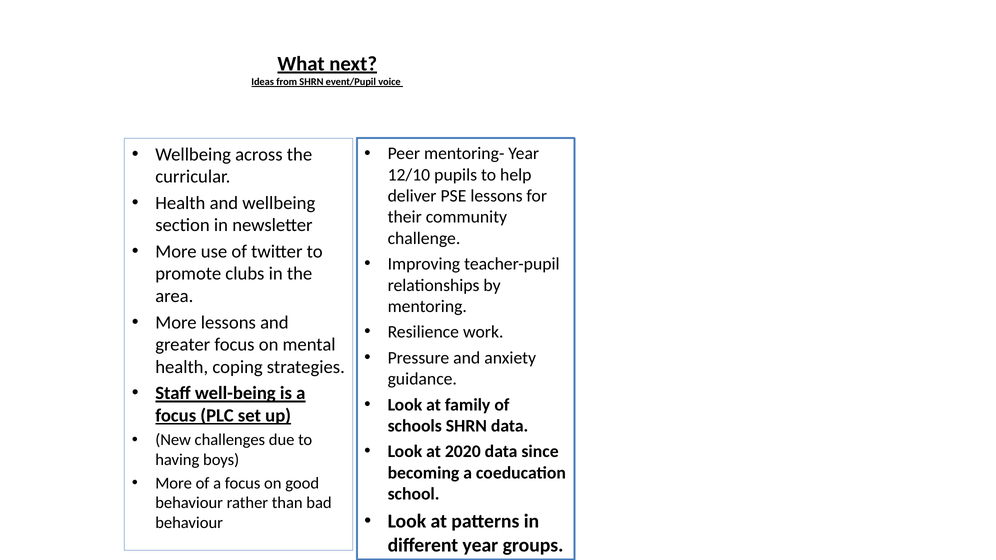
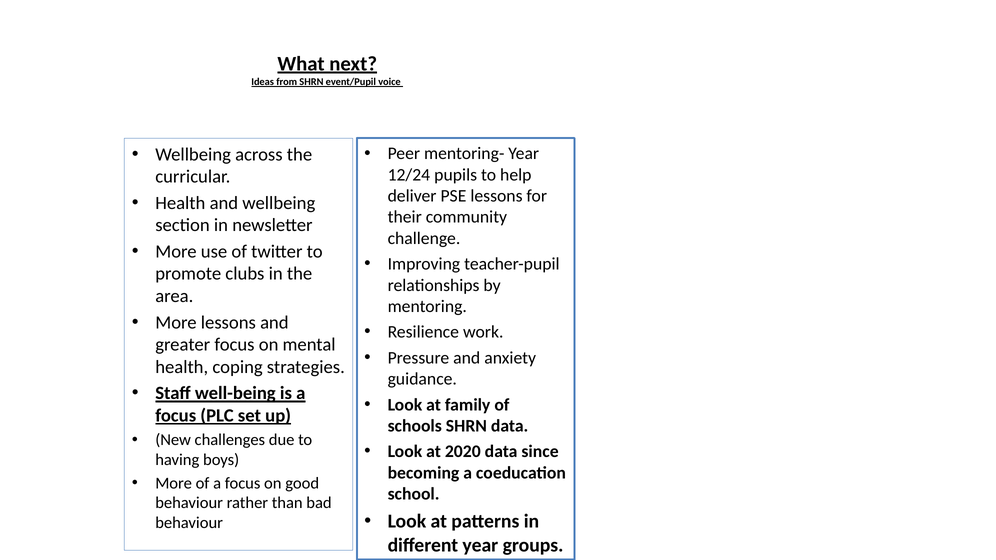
12/10: 12/10 -> 12/24 (409, 175)
